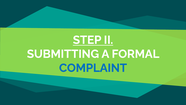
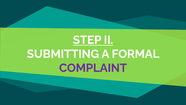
COMPLAINT colour: blue -> purple (93, 68)
